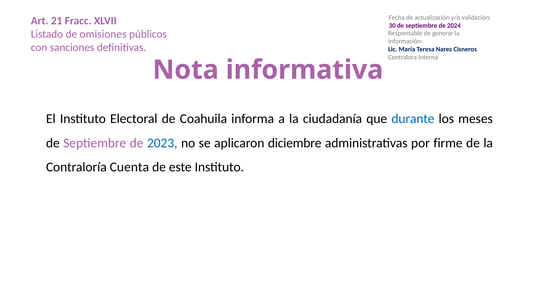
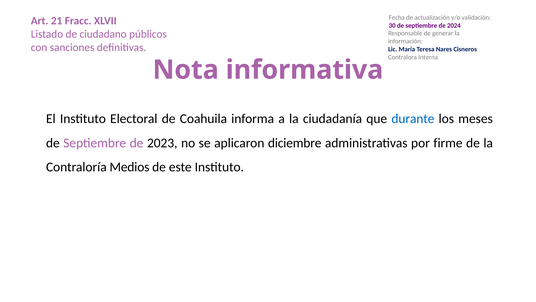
omisiones: omisiones -> ciudadano (103, 34)
2023 colour: blue -> black (162, 143)
Cuenta: Cuenta -> Medios (129, 167)
